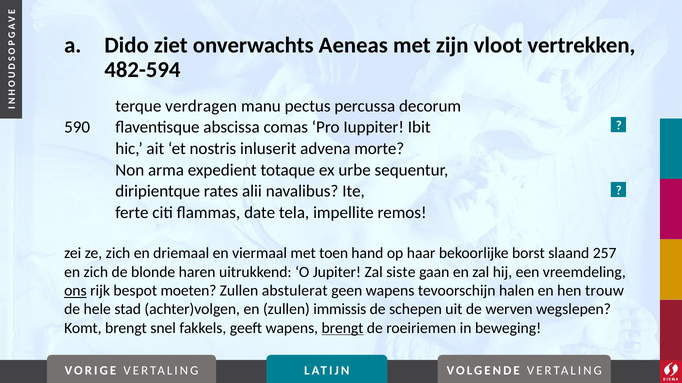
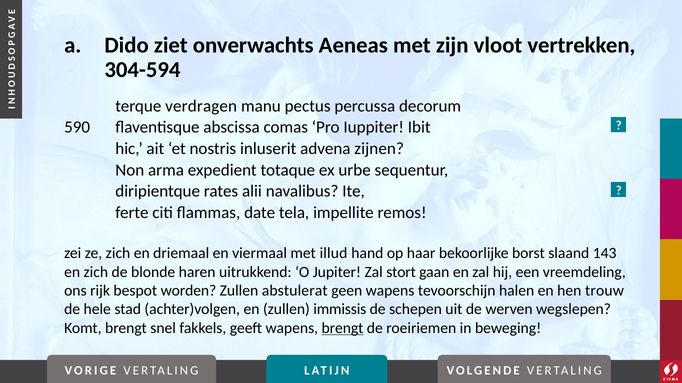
482-594: 482-594 -> 304-594 (142, 70)
morte: morte -> zijnen (379, 149)
toen: toen -> illud (334, 254)
257: 257 -> 143 (605, 254)
siste: siste -> stort (401, 272)
ons underline: present -> none (75, 291)
moeten: moeten -> worden (188, 291)
